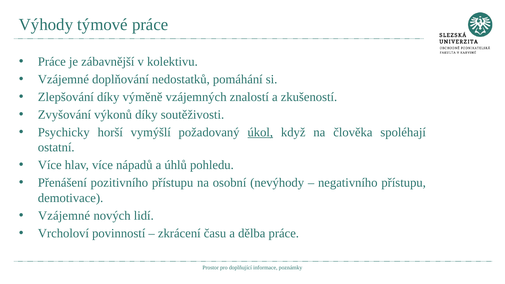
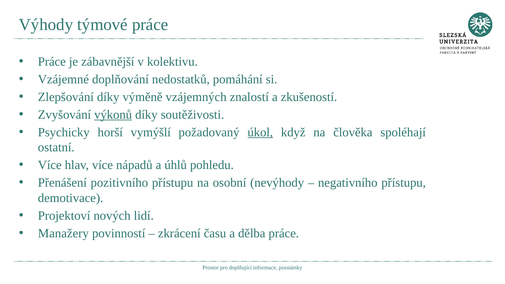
výkonů underline: none -> present (113, 115)
Vzájemné: Vzájemné -> Projektoví (64, 216)
Vrcholoví: Vrcholoví -> Manažery (63, 233)
